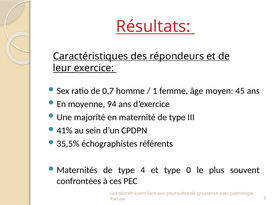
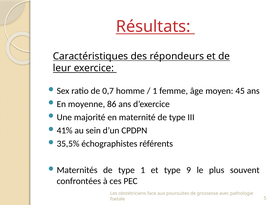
94: 94 -> 86 (112, 104)
type 4: 4 -> 1 (143, 171)
0: 0 -> 9 (189, 171)
